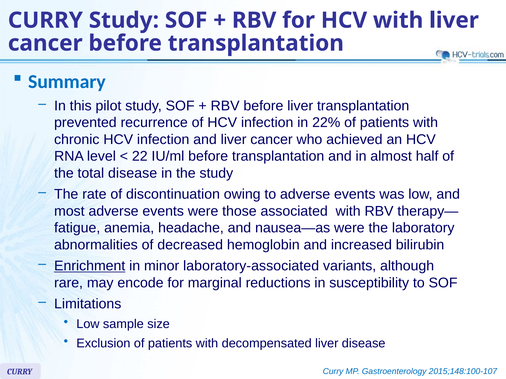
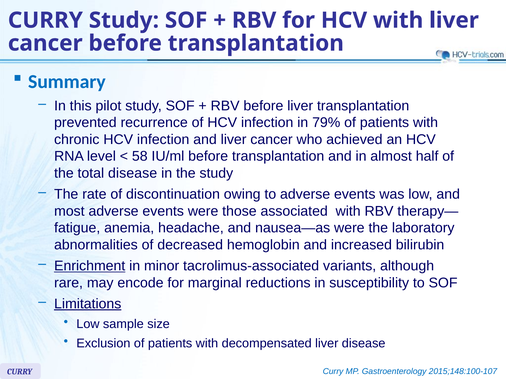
22%: 22% -> 79% (326, 123)
22: 22 -> 58 (140, 157)
laboratory-associated: laboratory-associated -> tacrolimus-associated (251, 266)
Limitations underline: none -> present (88, 304)
